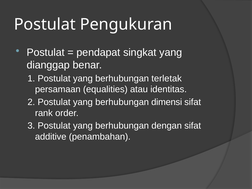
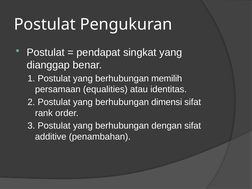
terletak: terletak -> memilih (167, 78)
